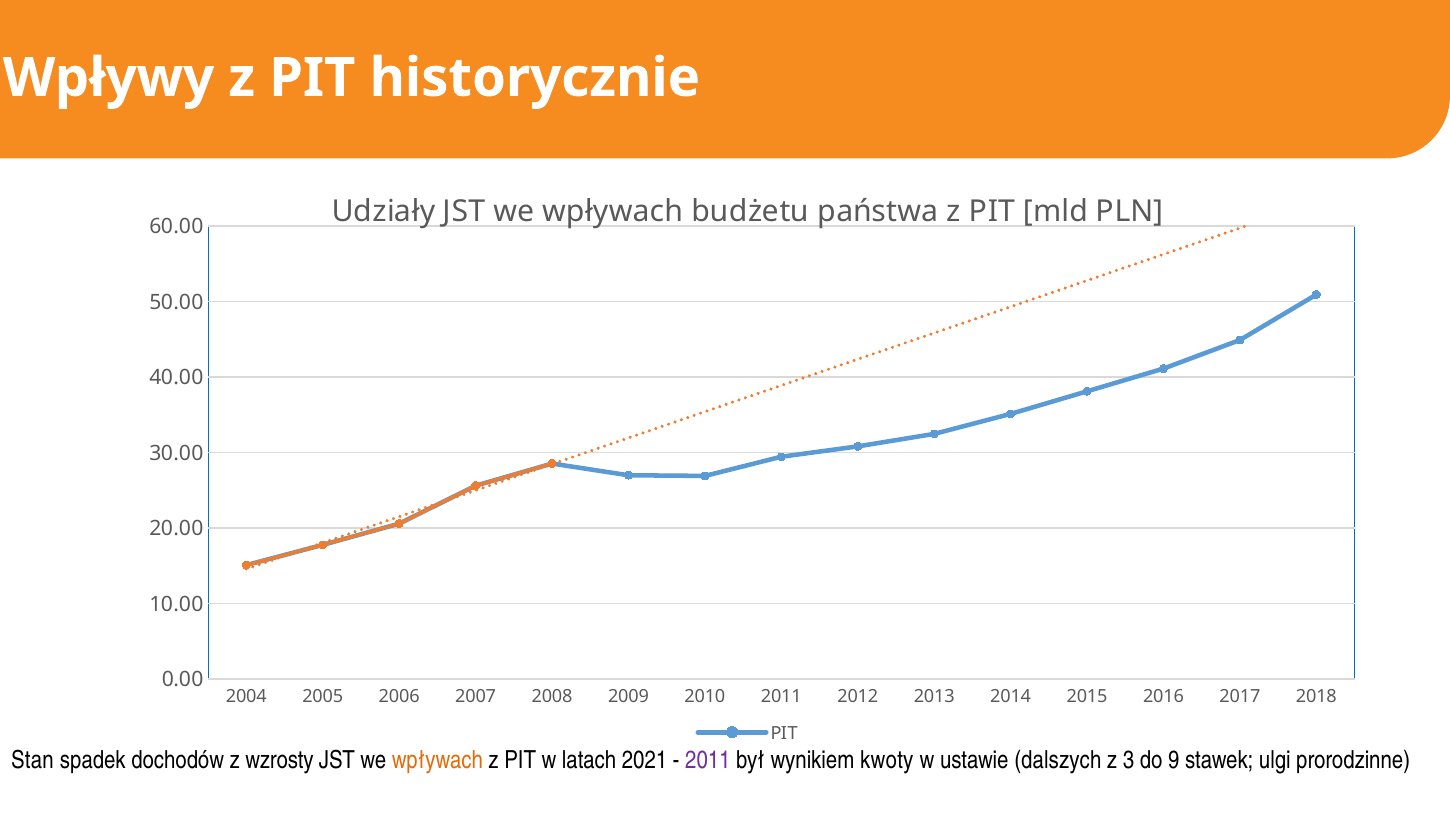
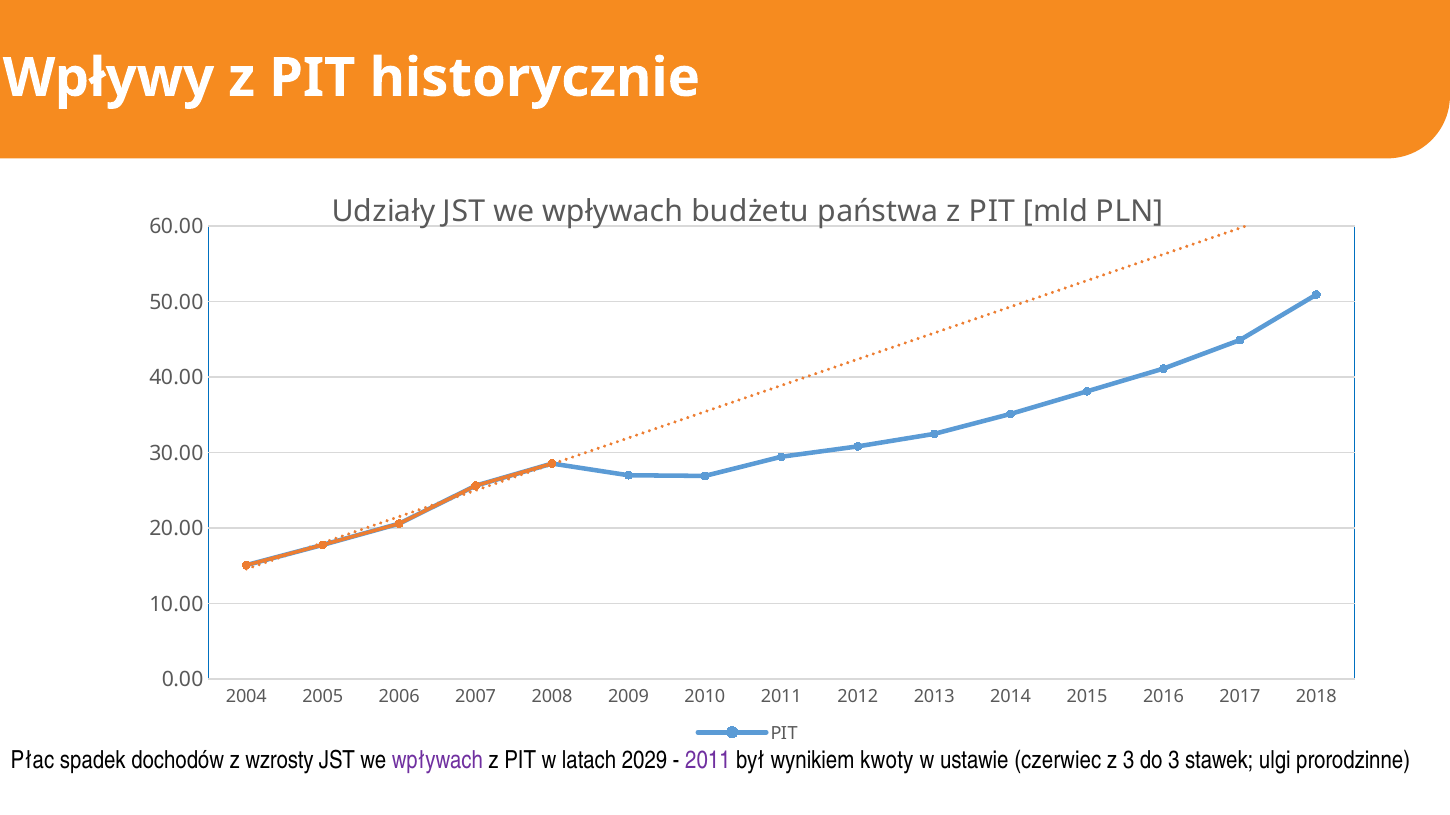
Stan: Stan -> Płac (32, 761)
wpływach colour: orange -> purple (437, 761)
2021: 2021 -> 2029 (645, 761)
dalszych: dalszych -> czerwiec (1058, 761)
do 9: 9 -> 3 (1174, 761)
